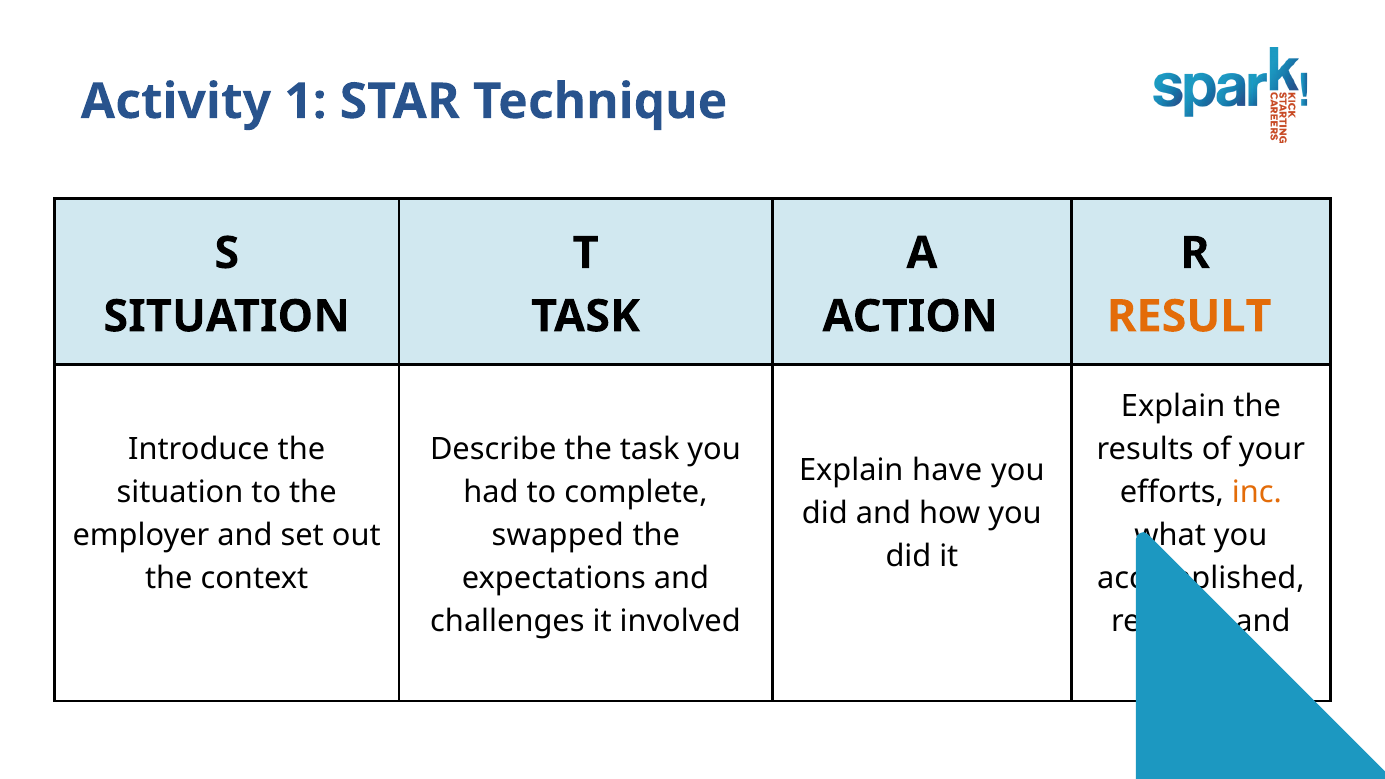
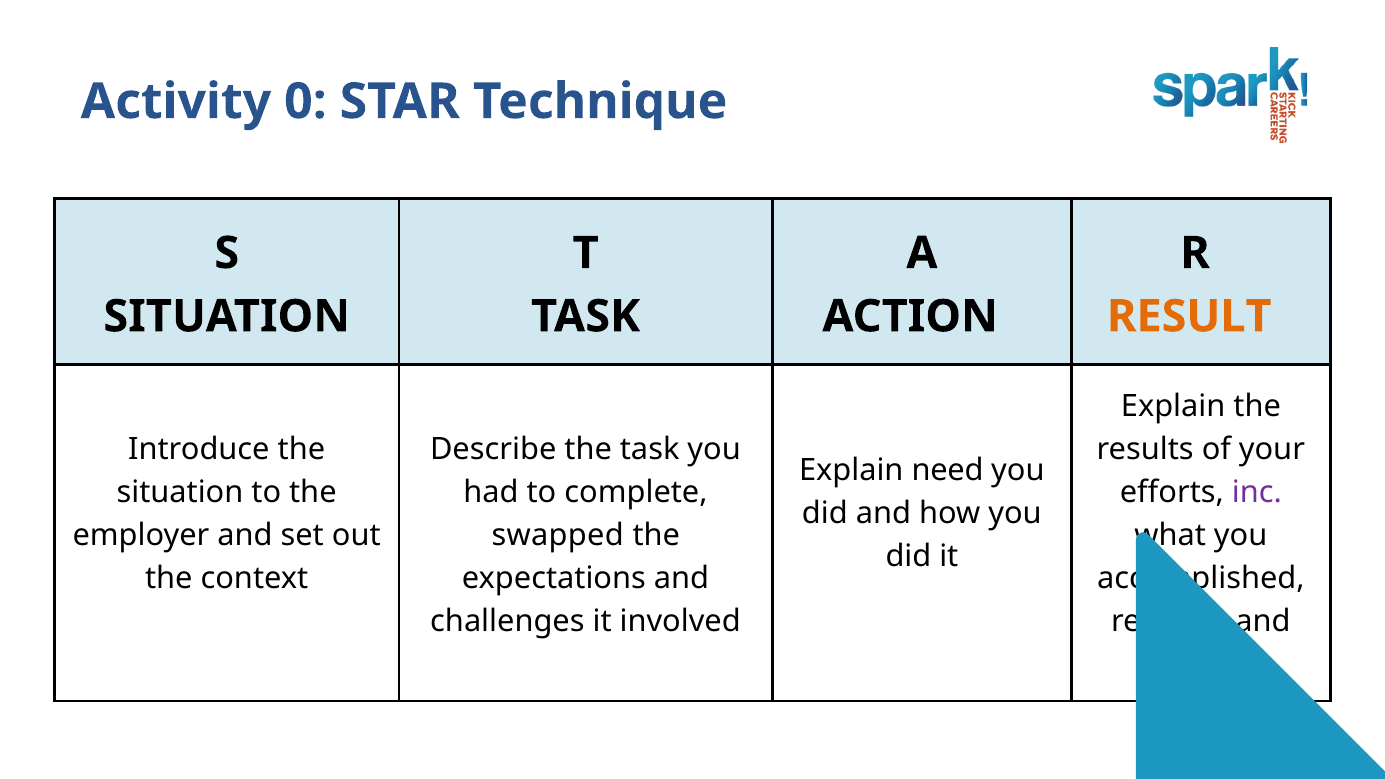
1: 1 -> 0 (305, 102)
have: have -> need (947, 471)
inc colour: orange -> purple (1257, 492)
